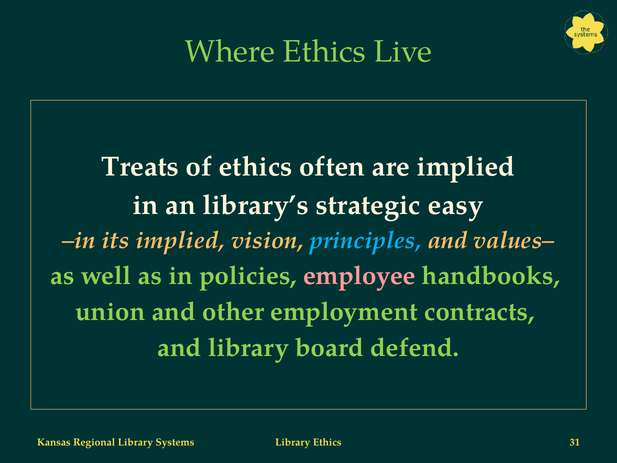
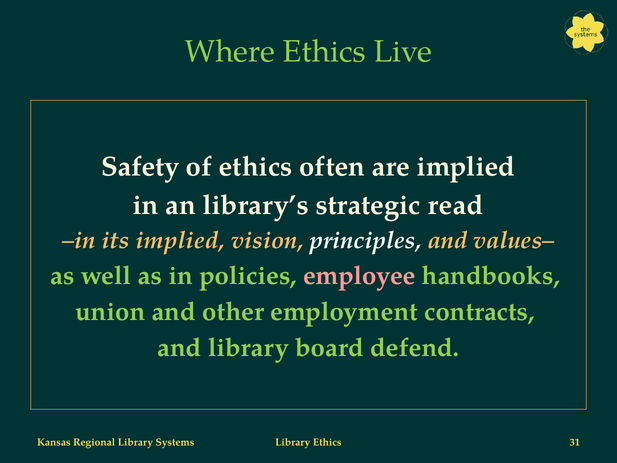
Treats: Treats -> Safety (140, 167)
easy: easy -> read (456, 205)
principles colour: light blue -> white (366, 240)
